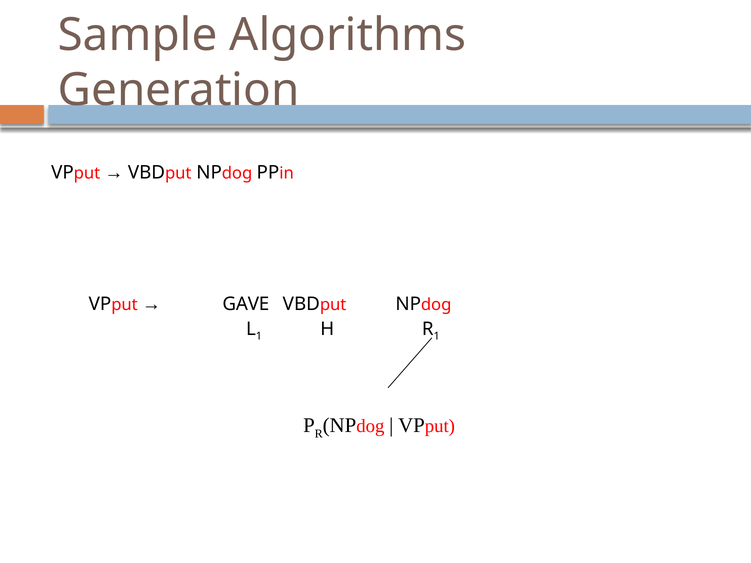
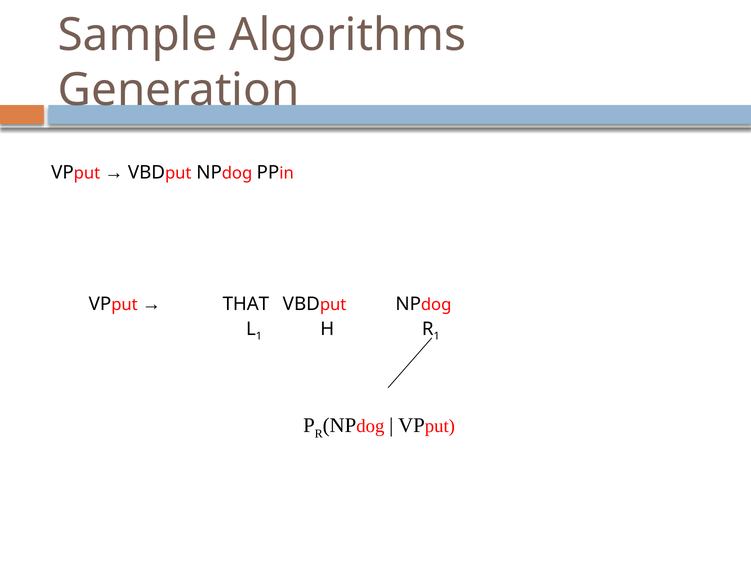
GAVE: GAVE -> THAT (246, 304)
